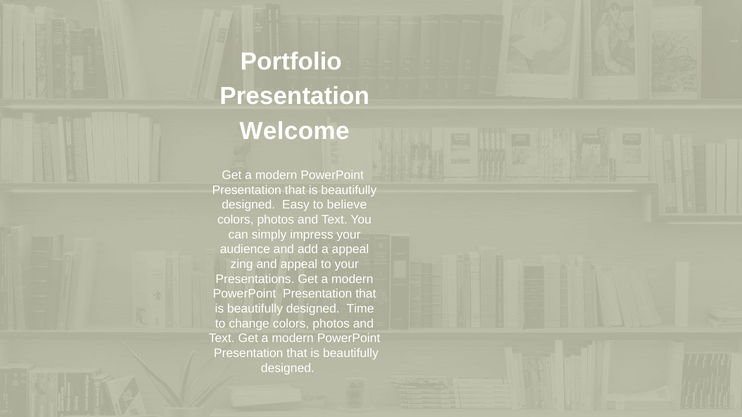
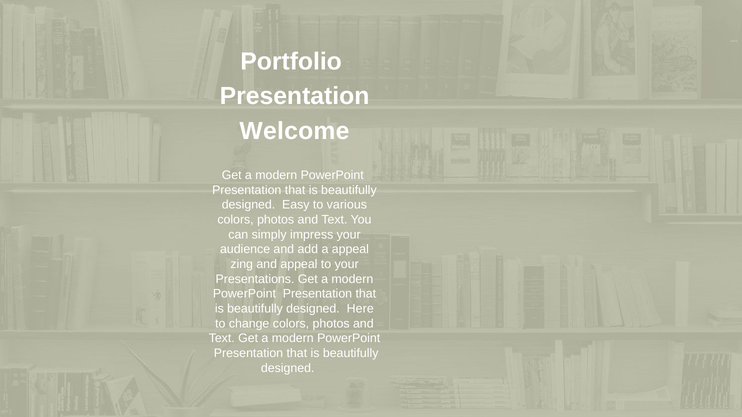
believe: believe -> various (347, 205)
Time: Time -> Here (360, 309)
